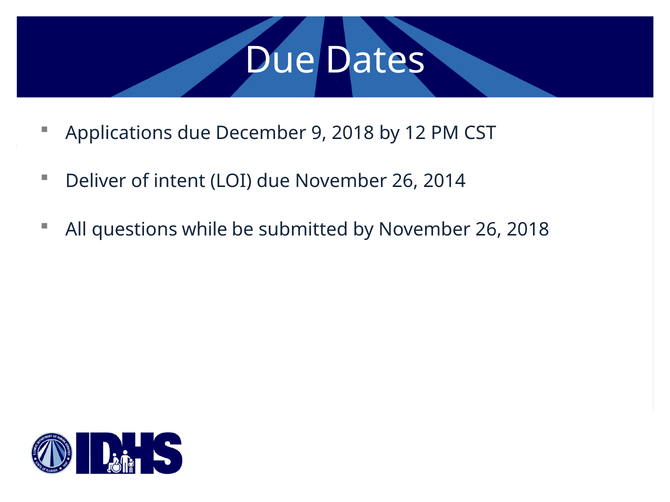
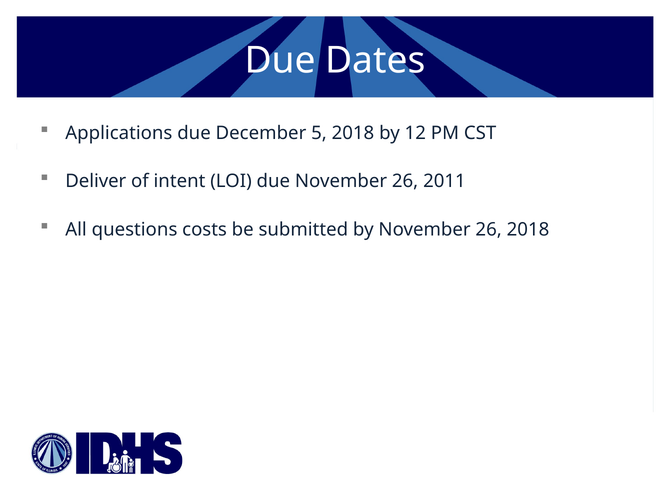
9: 9 -> 5 (319, 133)
2014: 2014 -> 2011 (444, 181)
while: while -> costs (205, 230)
